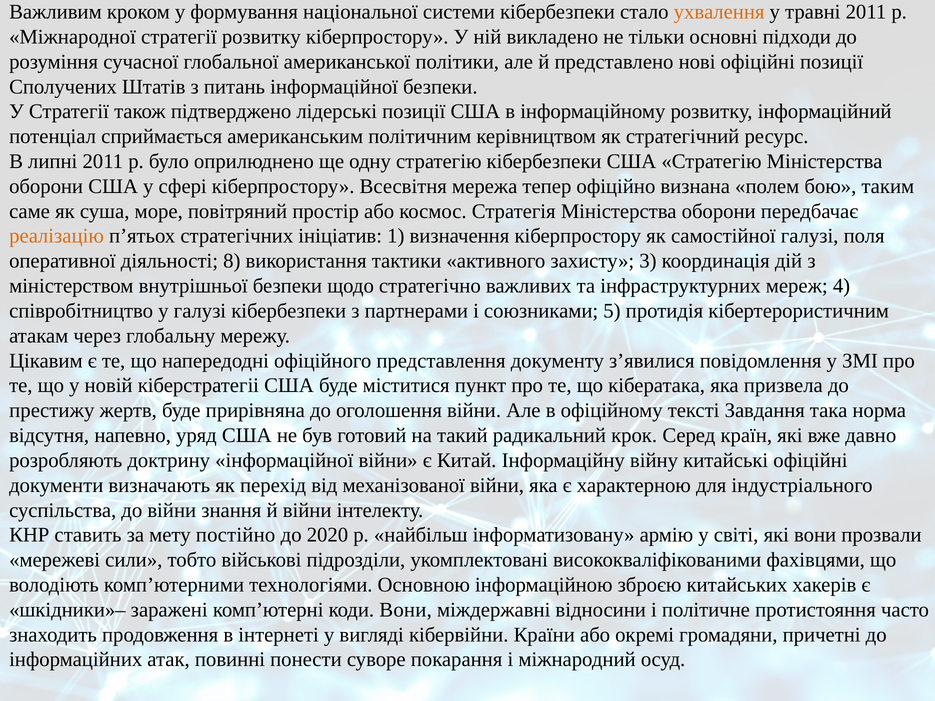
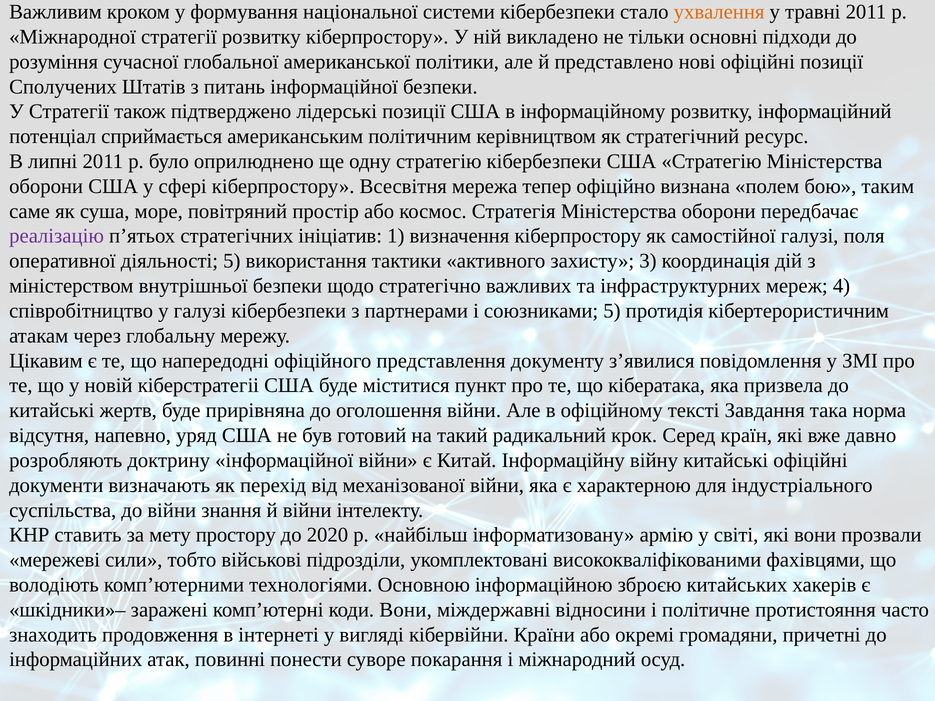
реалізацію colour: orange -> purple (57, 236)
діяльності 8: 8 -> 5 (232, 261)
престижу: престижу -> китайські (52, 411)
постійно: постійно -> простору (236, 535)
